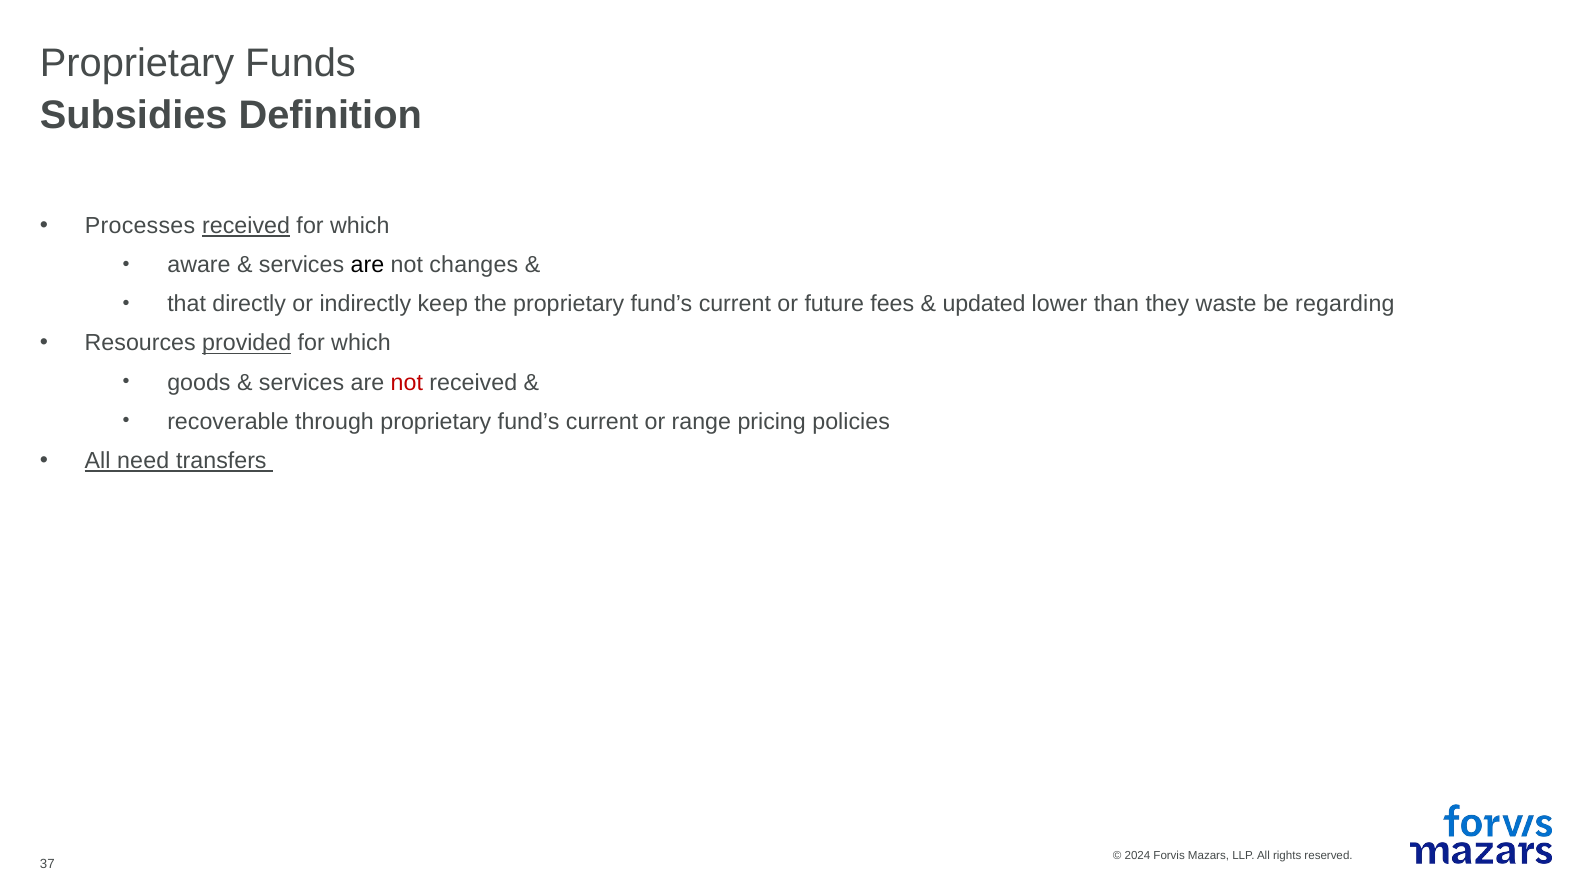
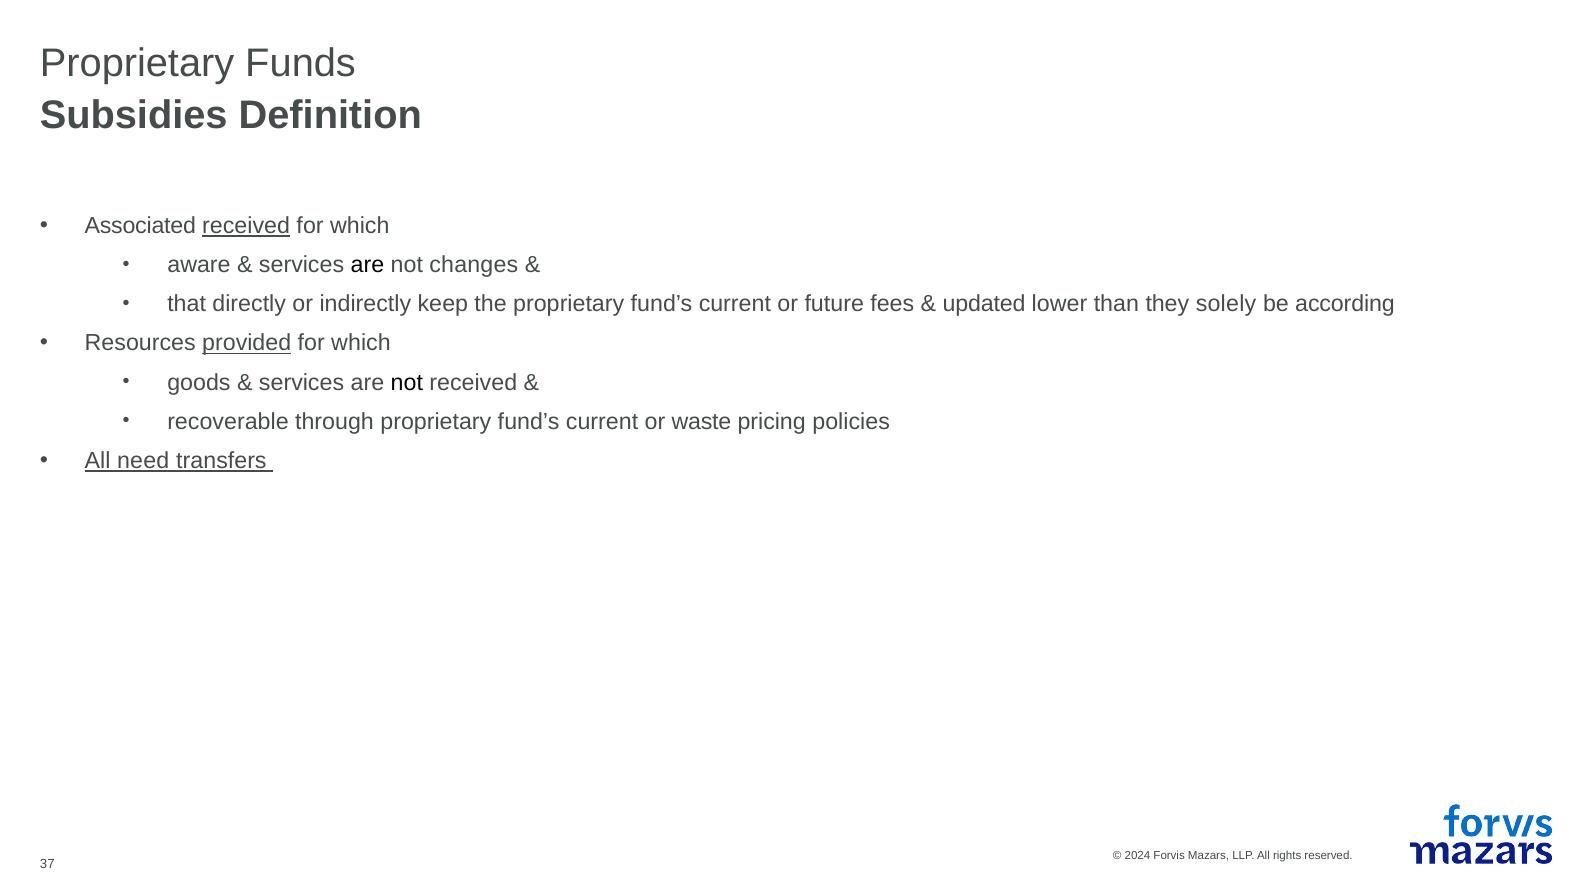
Processes: Processes -> Associated (140, 226)
waste: waste -> solely (1226, 304)
regarding: regarding -> according (1345, 304)
not colour: red -> black (407, 382)
range: range -> waste (701, 422)
